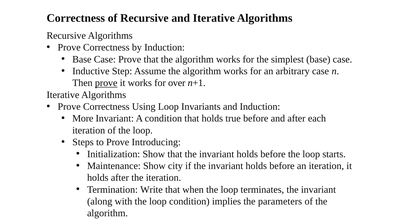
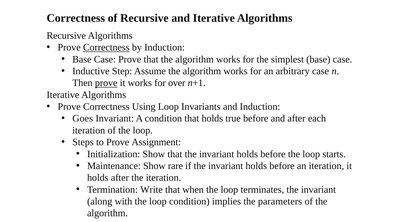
Correctness underline: none -> present (106, 47)
More: More -> Goes (83, 118)
Introducing: Introducing -> Assignment (156, 142)
city: city -> rare (175, 166)
